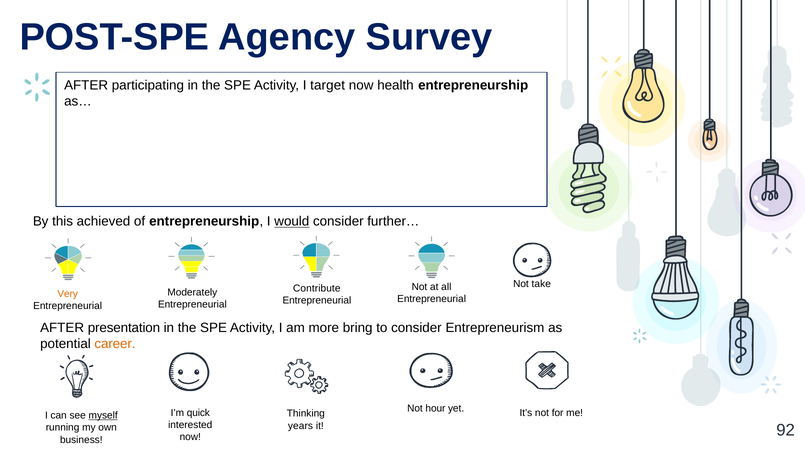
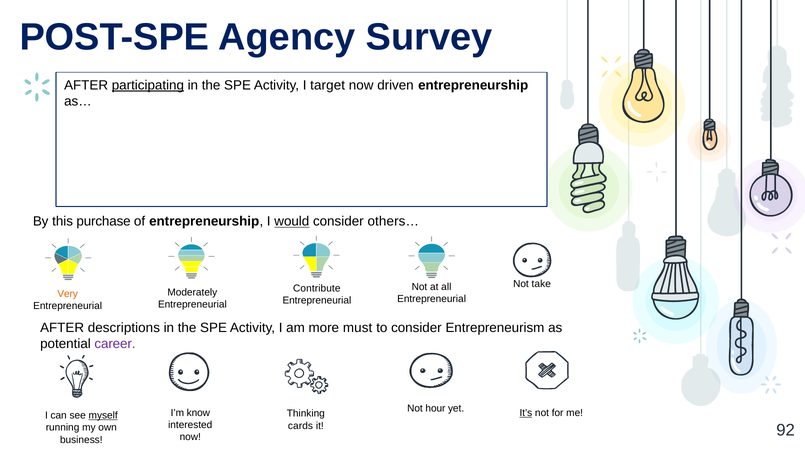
participating underline: none -> present (148, 85)
health: health -> driven (395, 85)
achieved: achieved -> purchase (104, 221)
further…: further… -> others… (393, 221)
presentation: presentation -> descriptions (124, 327)
bring: bring -> must (358, 327)
career colour: orange -> purple (115, 344)
quick: quick -> know (198, 413)
It’s underline: none -> present (526, 413)
years: years -> cards (300, 426)
